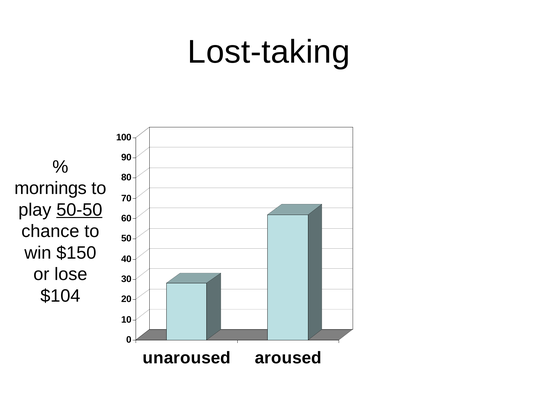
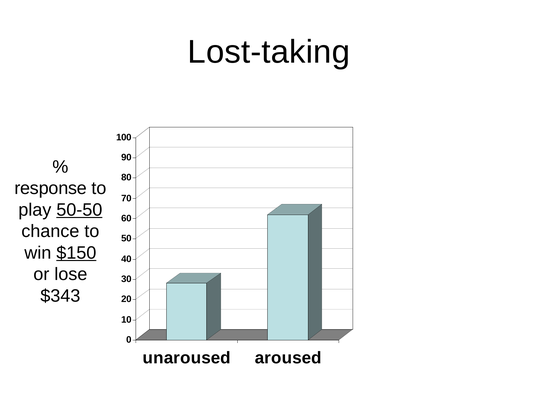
mornings: mornings -> response (51, 189)
$150 underline: none -> present (76, 253)
$104: $104 -> $343 (61, 296)
